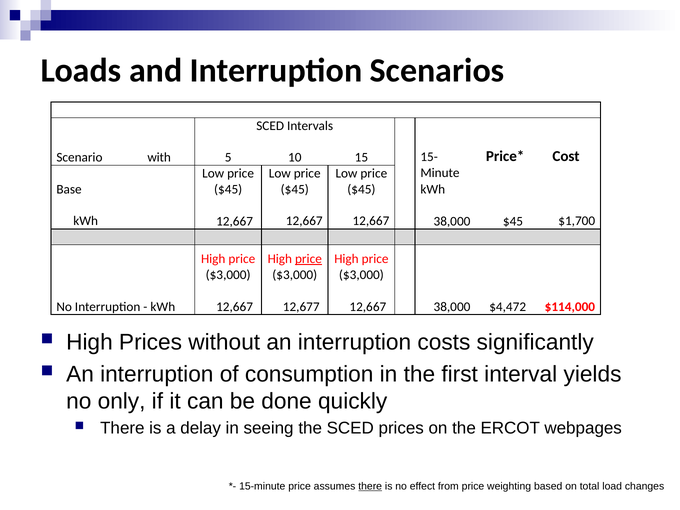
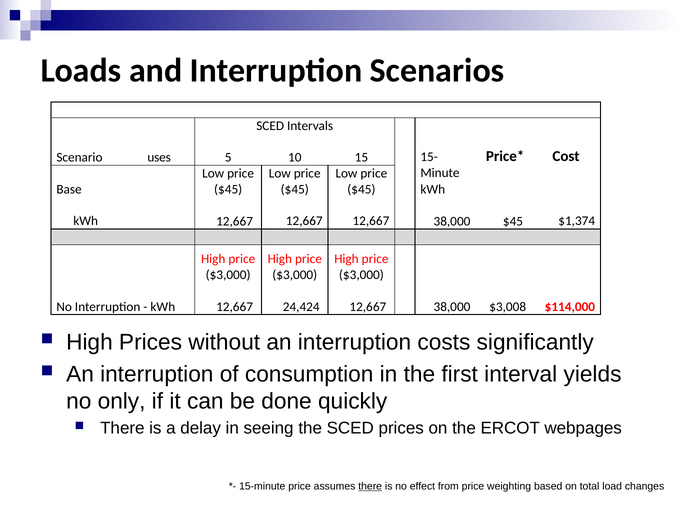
with: with -> uses (159, 157)
$1,700: $1,700 -> $1,374 (577, 221)
price underline: present -> none (308, 259)
12,677: 12,677 -> 24,424 (301, 307)
$4,472: $4,472 -> $3,008 (508, 307)
